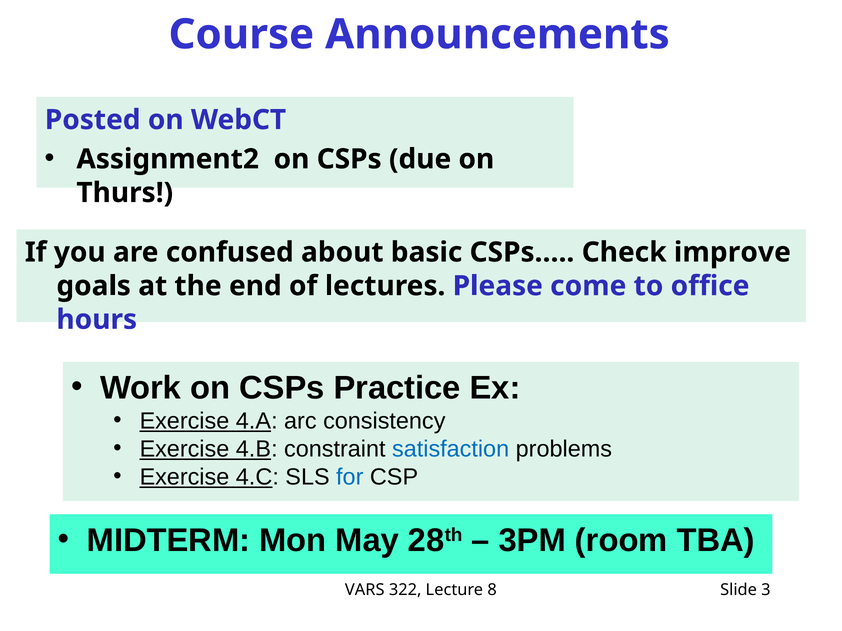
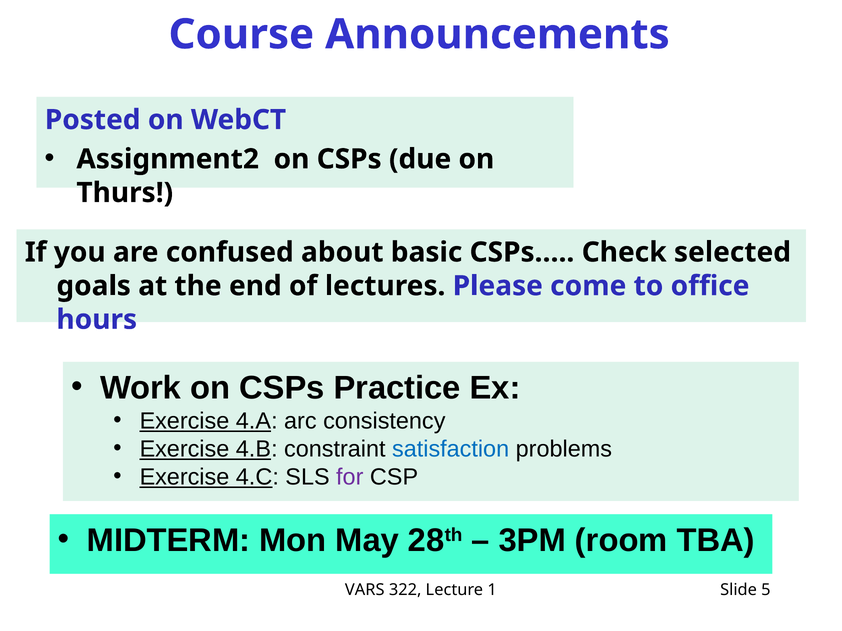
improve: improve -> selected (732, 252)
for colour: blue -> purple (350, 477)
8: 8 -> 1 (492, 591)
3: 3 -> 5 (766, 591)
